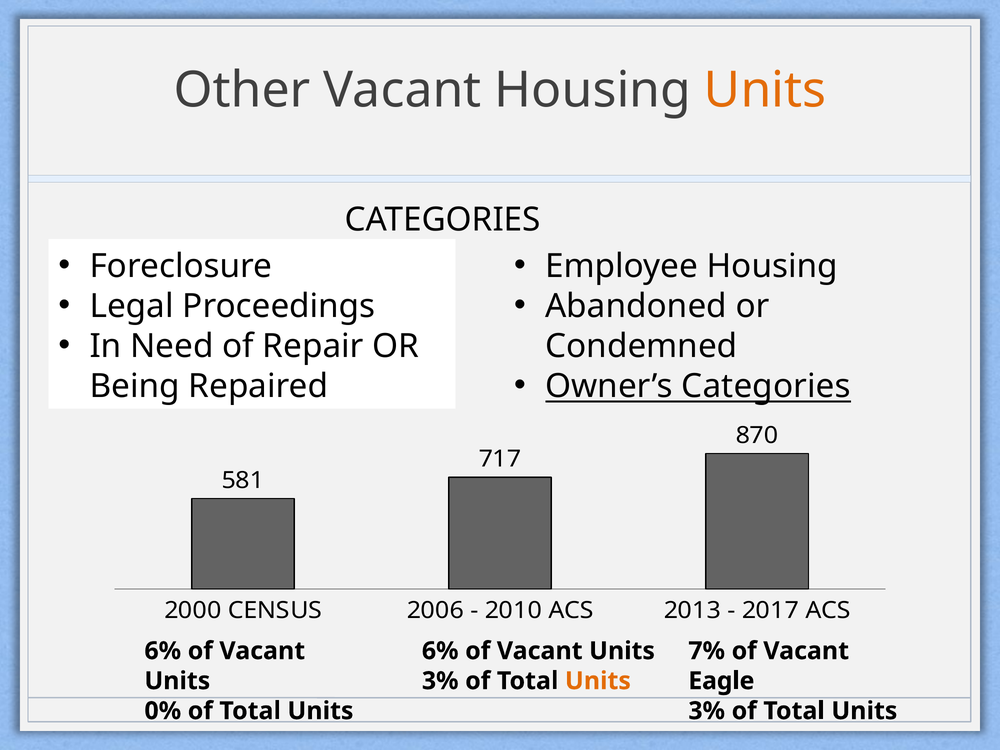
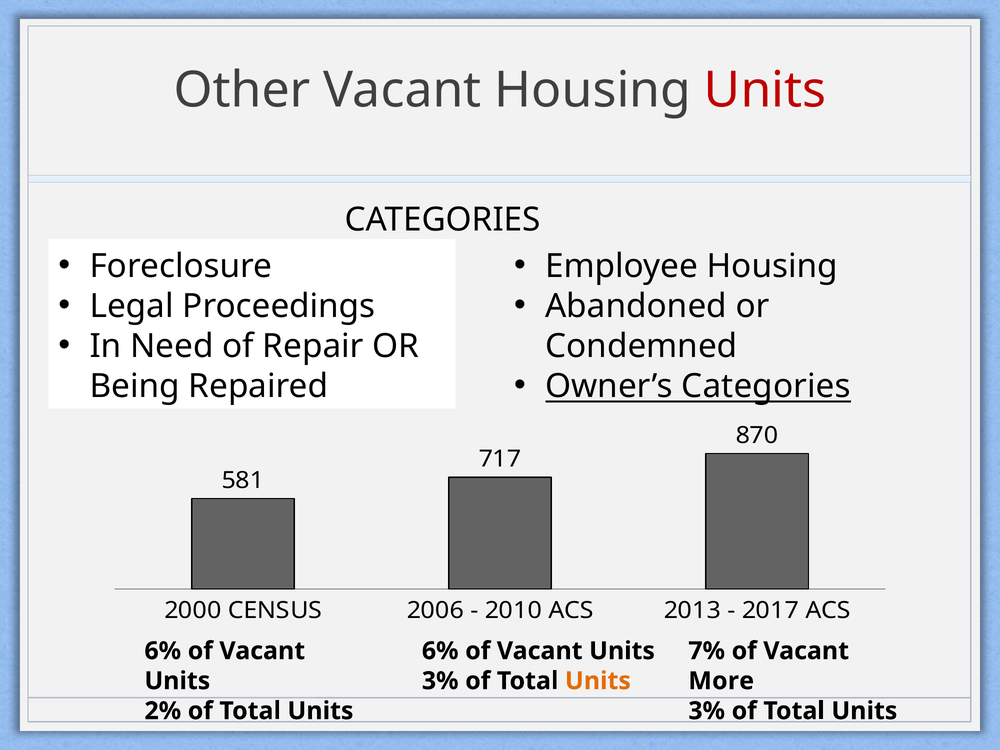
Units colour: orange -> red (765, 90)
Eagle: Eagle -> More (721, 681)
0%: 0% -> 2% (163, 711)
